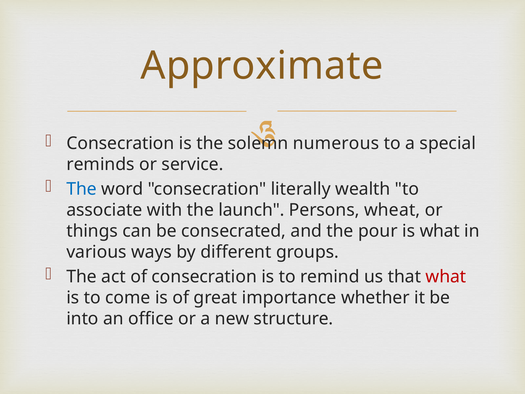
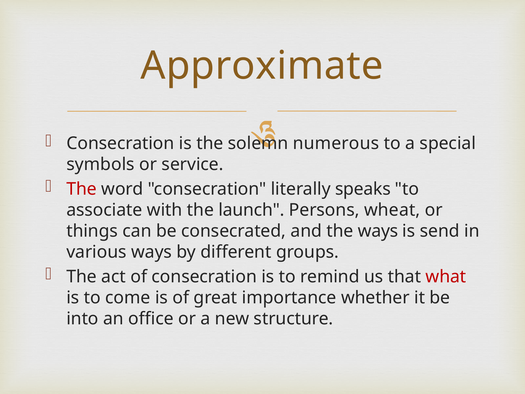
reminds: reminds -> symbols (101, 164)
The colour: blue -> red (82, 189)
wealth: wealth -> speaks (363, 189)
the pour: pour -> ways (378, 231)
is what: what -> send (440, 231)
